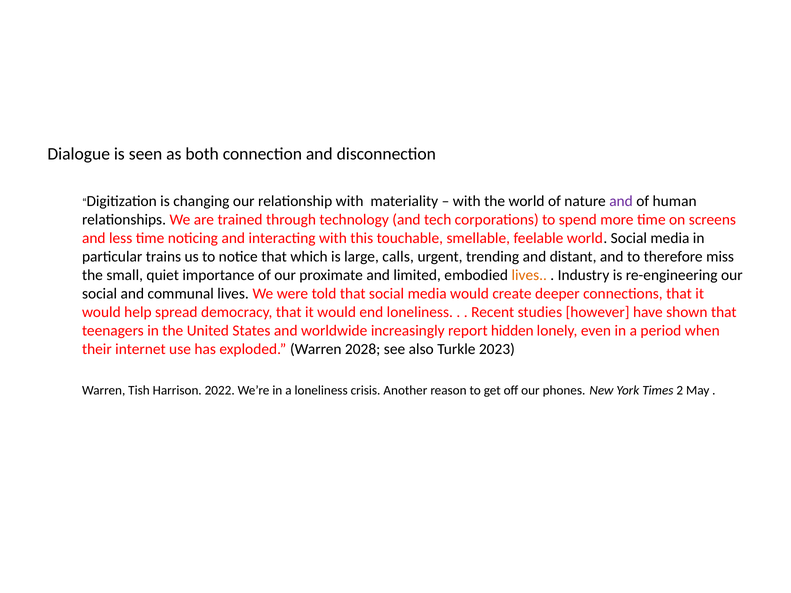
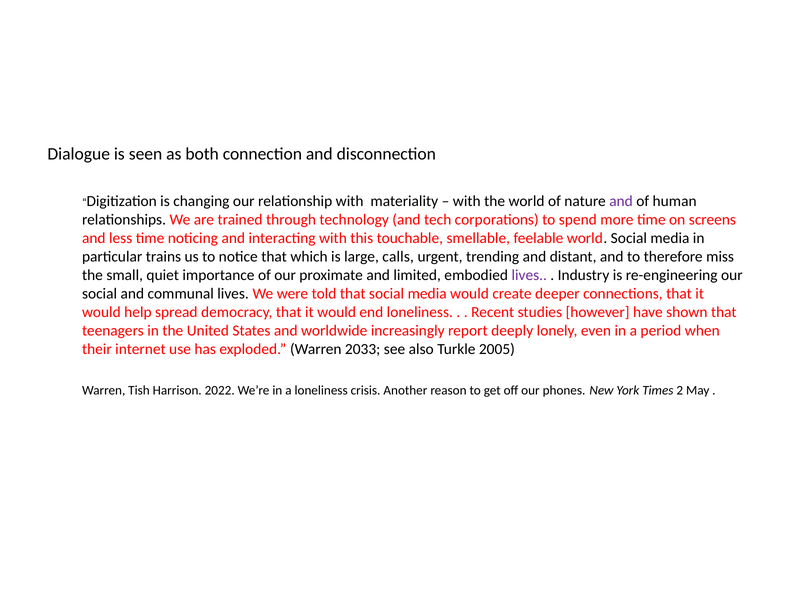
lives colour: orange -> purple (529, 275)
hidden: hidden -> deeply (512, 331)
2028: 2028 -> 2033 (363, 349)
2023: 2023 -> 2005 (497, 349)
